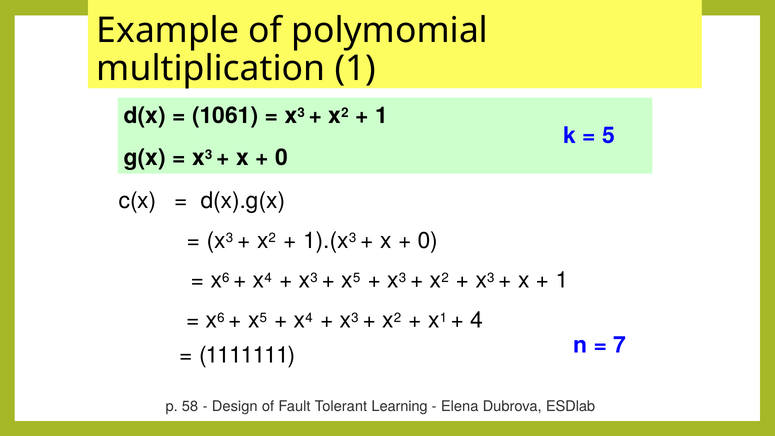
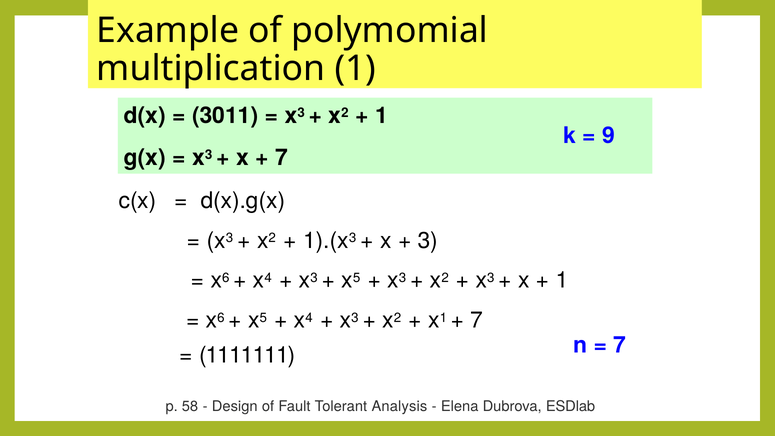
1061: 1061 -> 3011 (225, 116)
5: 5 -> 9 (609, 136)
0: 0 -> 7 (282, 158)
0: 0 -> 3 (428, 240)
4: 4 -> 7 (477, 320)
Learning: Learning -> Analysis (399, 406)
